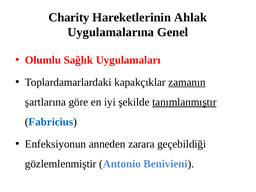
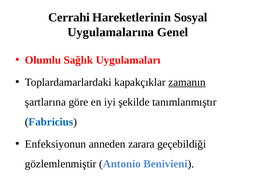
Charity: Charity -> Cerrahi (69, 17)
Ahlak: Ahlak -> Sosyal (191, 17)
tanımlanmıştır underline: present -> none (184, 102)
